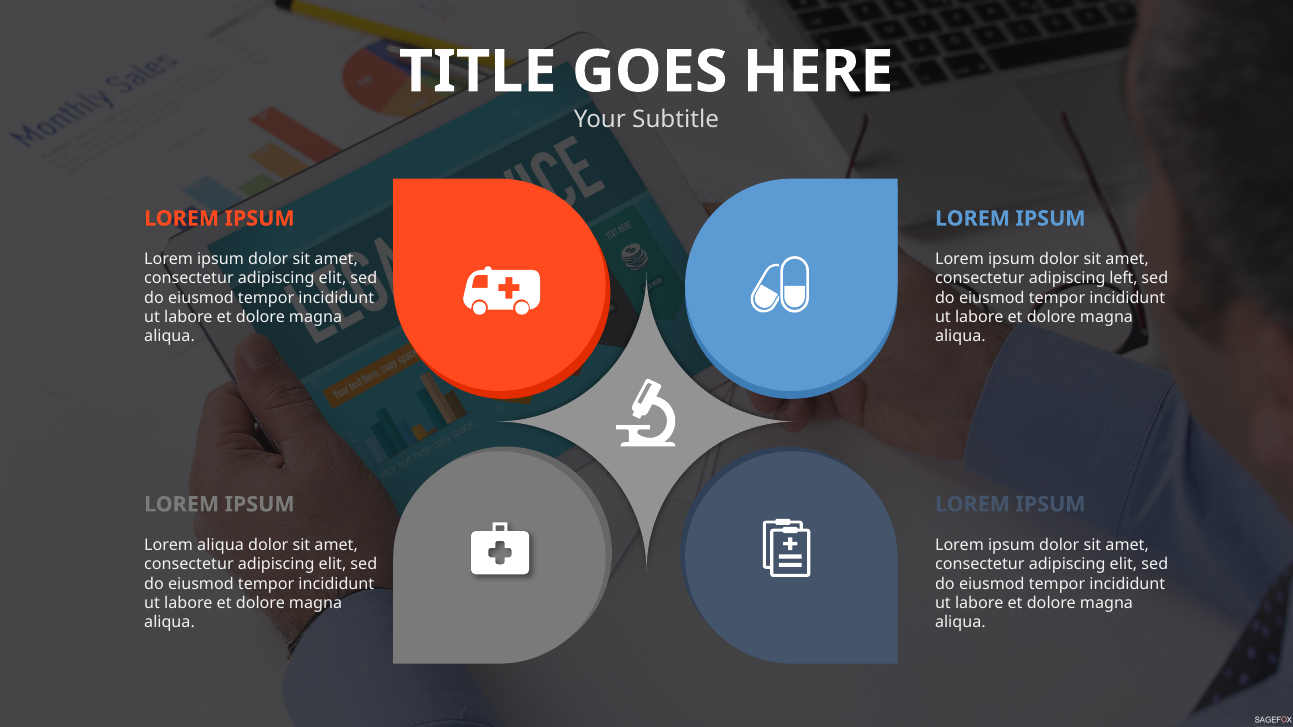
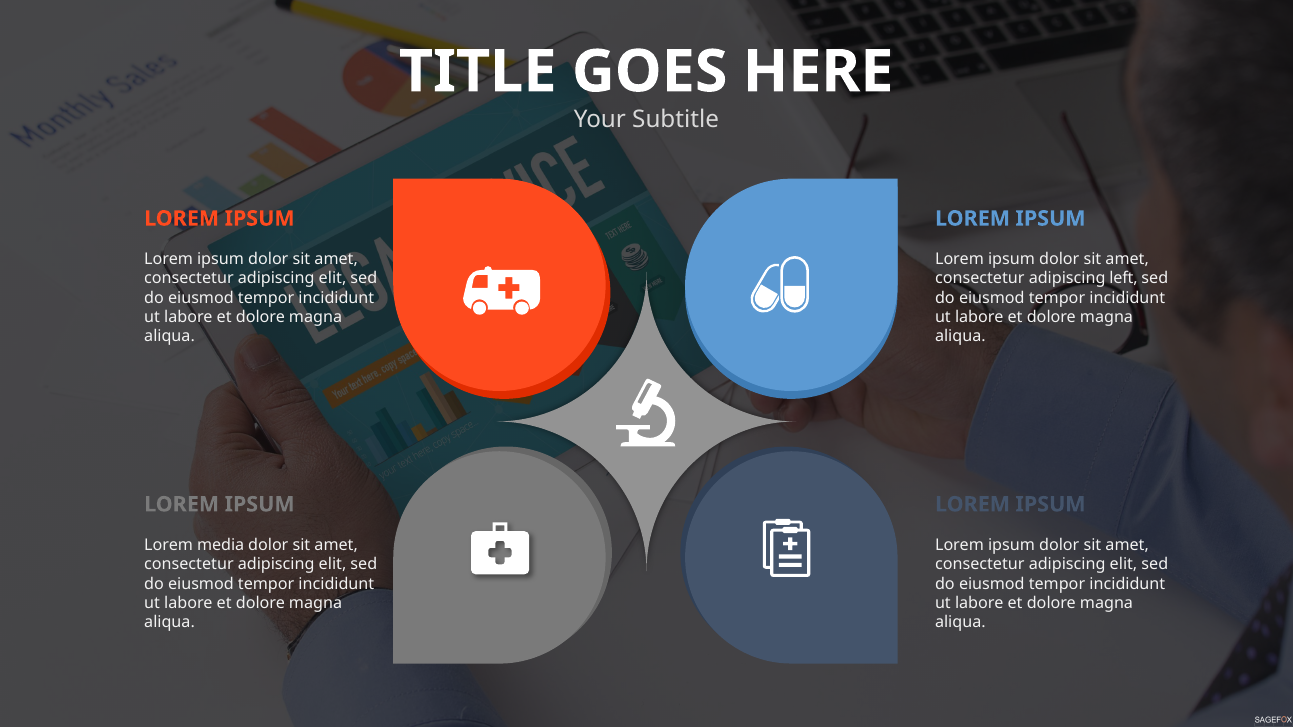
Lorem aliqua: aliqua -> media (221, 545)
